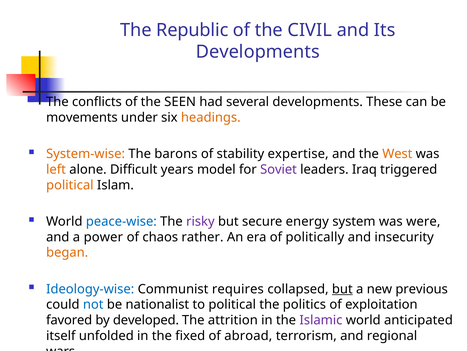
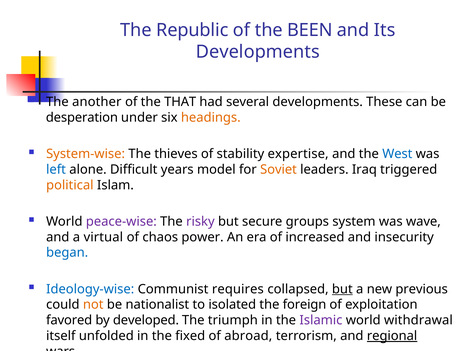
CIVIL: CIVIL -> BEEN (310, 30)
conflicts: conflicts -> another (97, 102)
SEEN: SEEN -> THAT (180, 102)
movements: movements -> desperation (82, 117)
barons: barons -> thieves (176, 154)
West colour: orange -> blue (397, 154)
left colour: orange -> blue (56, 169)
Soviet colour: purple -> orange (278, 169)
peace-wise colour: blue -> purple (121, 221)
energy: energy -> groups (307, 221)
were: were -> wave (423, 221)
power: power -> virtual (103, 237)
rather: rather -> power (203, 237)
politically: politically -> increased (315, 237)
began colour: orange -> blue (67, 252)
not colour: blue -> orange (93, 304)
to political: political -> isolated (232, 304)
politics: politics -> foreign (304, 304)
attrition: attrition -> triumph (233, 320)
anticipated: anticipated -> withdrawal (418, 320)
regional underline: none -> present (392, 335)
